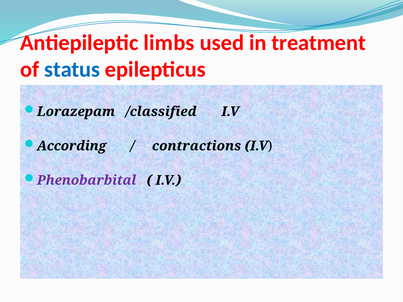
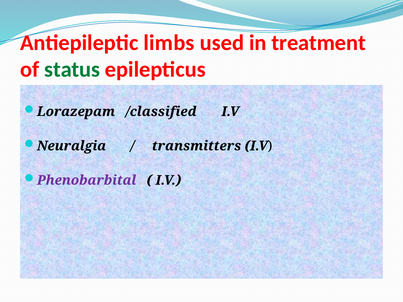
status colour: blue -> green (72, 70)
According: According -> Neuralgia (72, 146)
contractions: contractions -> transmitters (197, 146)
